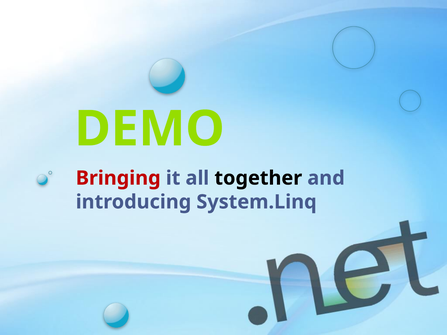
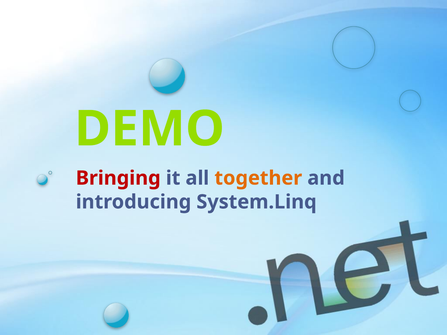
together colour: black -> orange (258, 178)
